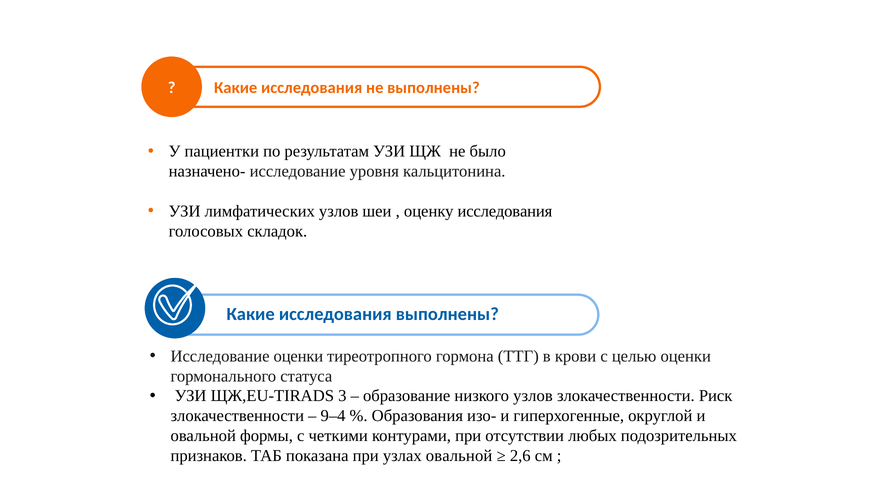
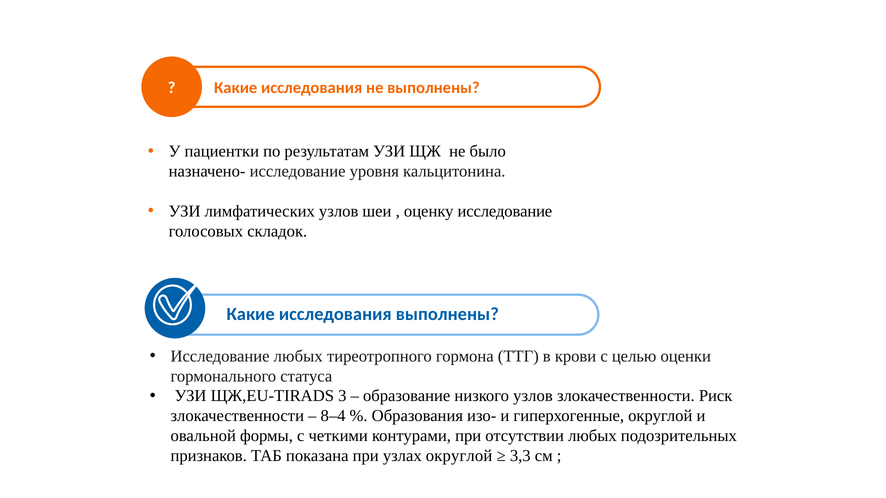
оценку исследования: исследования -> исследование (505, 211)
Исследование оценки: оценки -> любых (298, 356)
9–4: 9–4 -> 8–4 (333, 416)
узлах овальной: овальной -> округлой (459, 456)
2,6: 2,6 -> 3,3 (520, 456)
